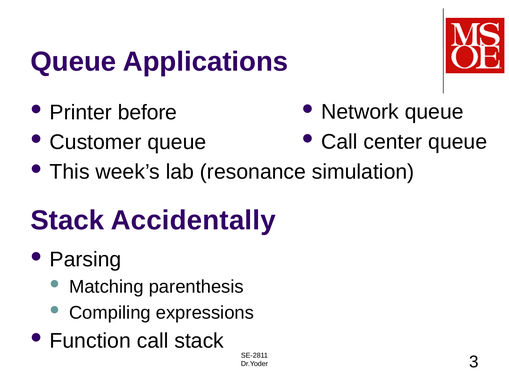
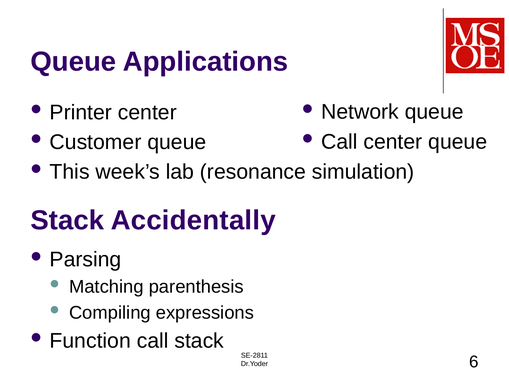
Printer before: before -> center (147, 112)
3: 3 -> 6 (474, 362)
